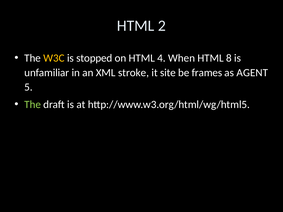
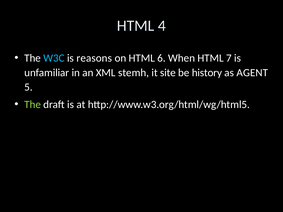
2: 2 -> 4 (162, 26)
W3C colour: yellow -> light blue (54, 58)
stopped: stopped -> reasons (94, 58)
4: 4 -> 6 (162, 58)
8: 8 -> 7 (229, 58)
stroke: stroke -> stemh (134, 73)
frames: frames -> history (207, 73)
